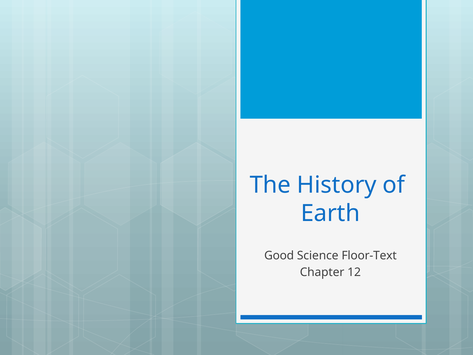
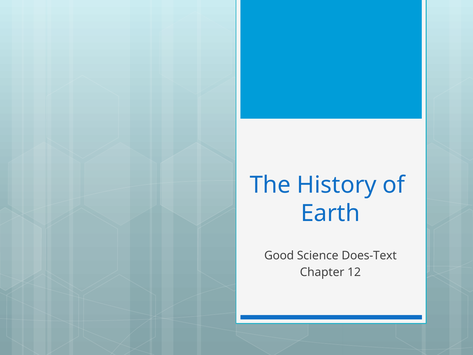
Floor-Text: Floor-Text -> Does-Text (369, 256)
